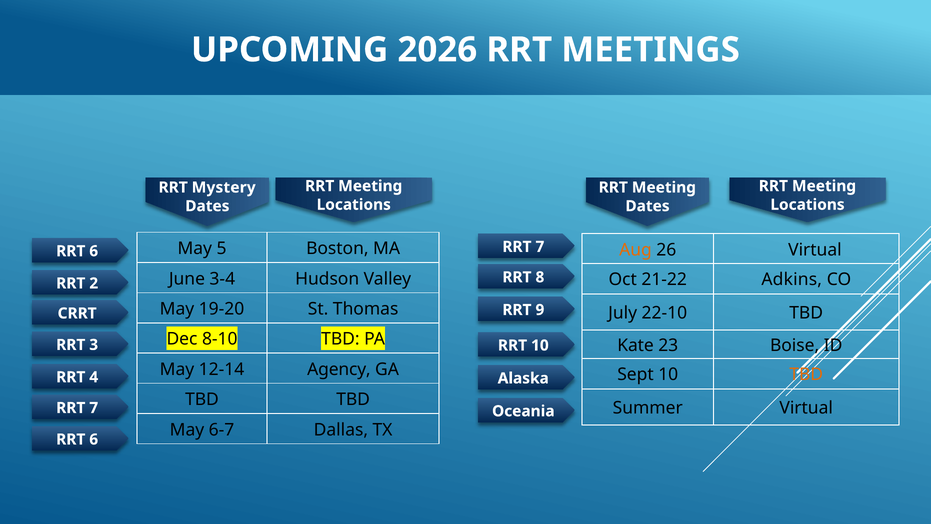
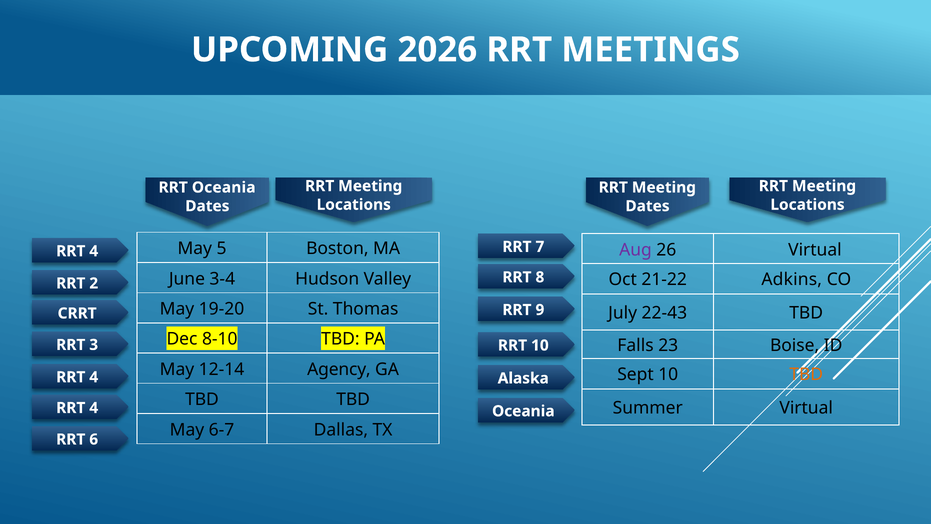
RRT Mystery: Mystery -> Oceania (224, 187)
Aug colour: orange -> purple (635, 250)
6: 6 -> 4 (94, 251)
22-10: 22-10 -> 22-43 (664, 313)
Kate: Kate -> Falls (636, 345)
7: 7 -> 4 (94, 408)
